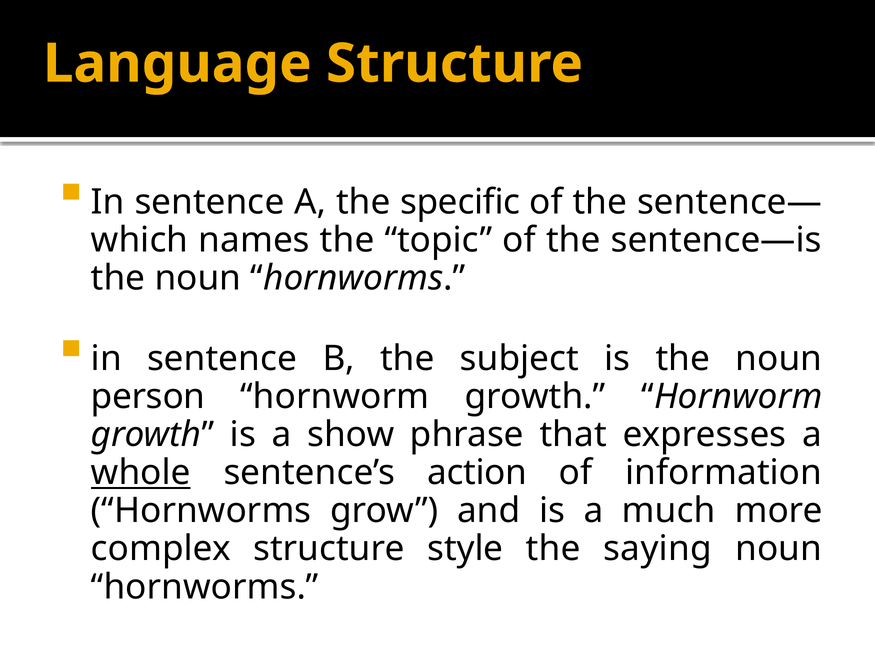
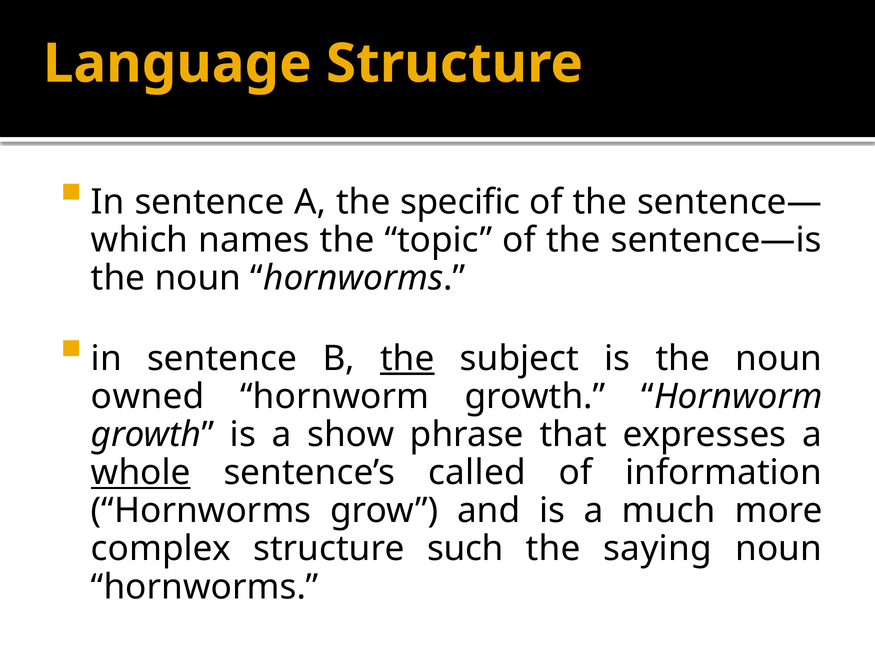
the underline: none -> present (407, 359)
person: person -> owned (148, 397)
action: action -> called (477, 473)
style: style -> such (465, 549)
